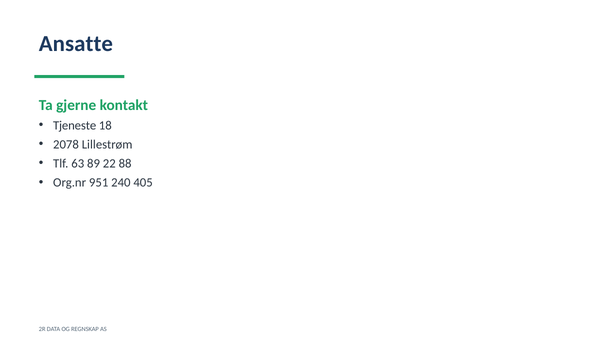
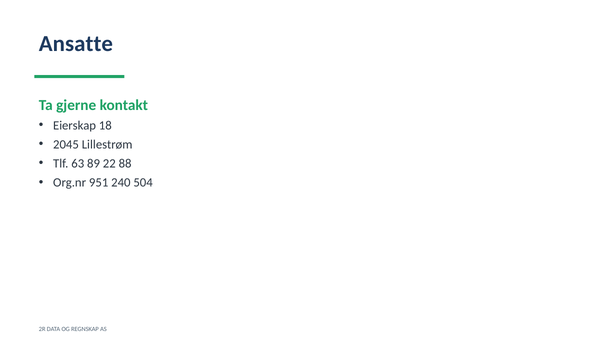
Tjeneste: Tjeneste -> Eierskap (75, 125)
2078: 2078 -> 2045 (66, 145)
405: 405 -> 504 (143, 183)
